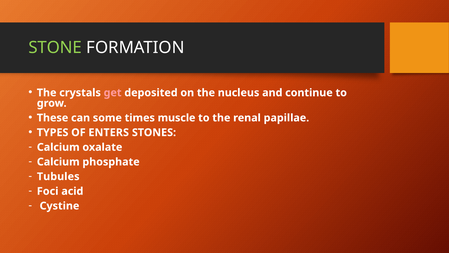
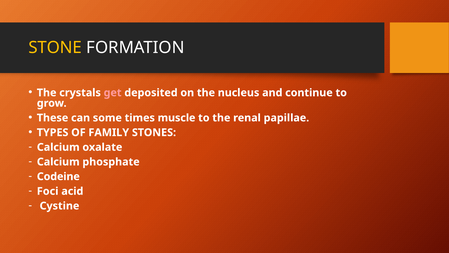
STONE colour: light green -> yellow (55, 48)
ENTERS: ENTERS -> FAMILY (109, 132)
Tubules: Tubules -> Codeine (58, 176)
